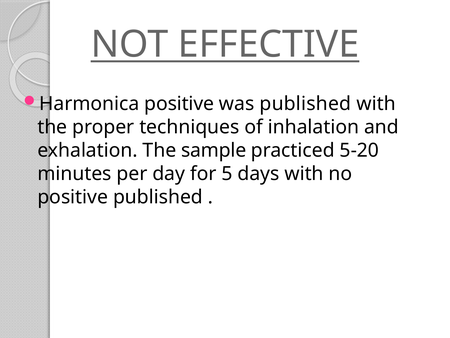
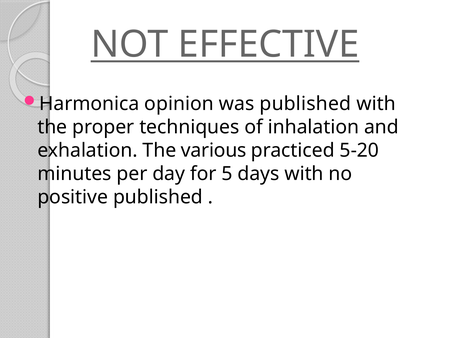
Harmonica positive: positive -> opinion (179, 104)
sample: sample -> various (214, 150)
